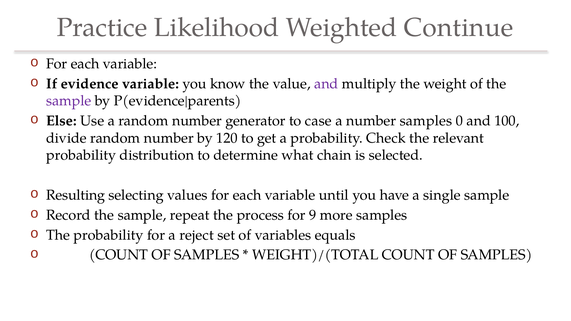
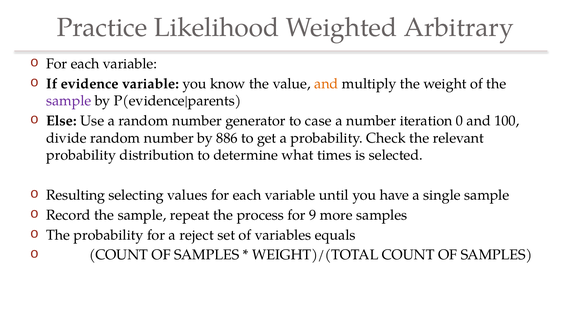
Continue: Continue -> Arbitrary (459, 27)
and colour: purple -> orange (326, 84)
number samples: samples -> iteration (426, 121)
120: 120 -> 886 (227, 138)
chain: chain -> times (334, 155)
